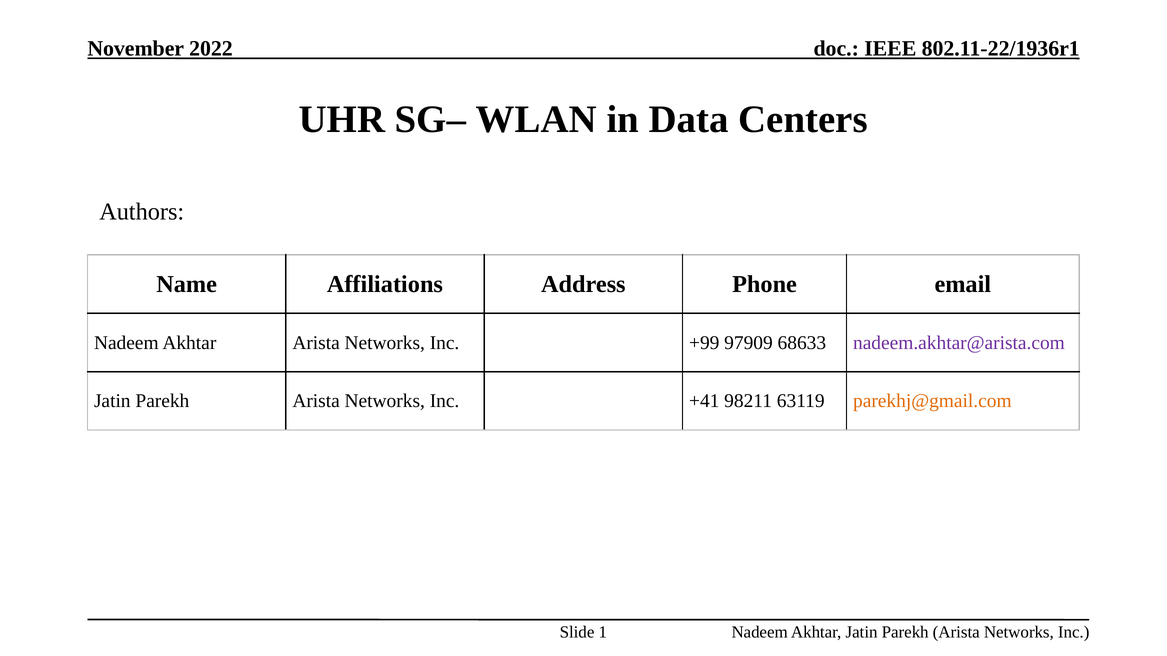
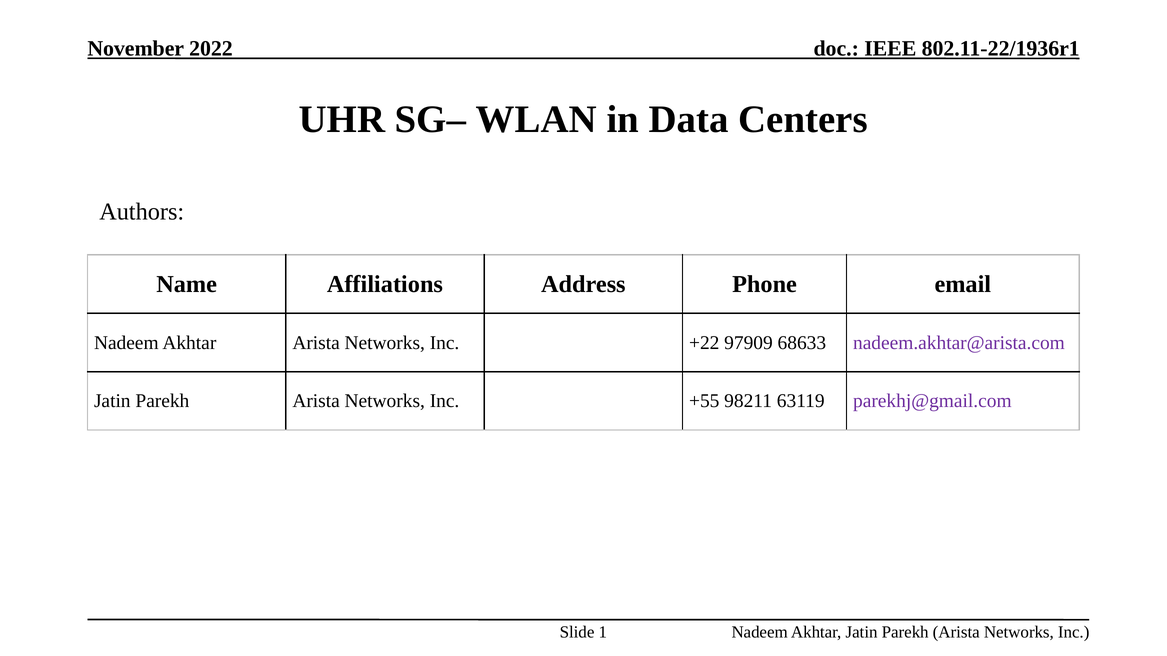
+99: +99 -> +22 (704, 343)
+41: +41 -> +55 (704, 401)
parekhj@gmail.com colour: orange -> purple (932, 401)
